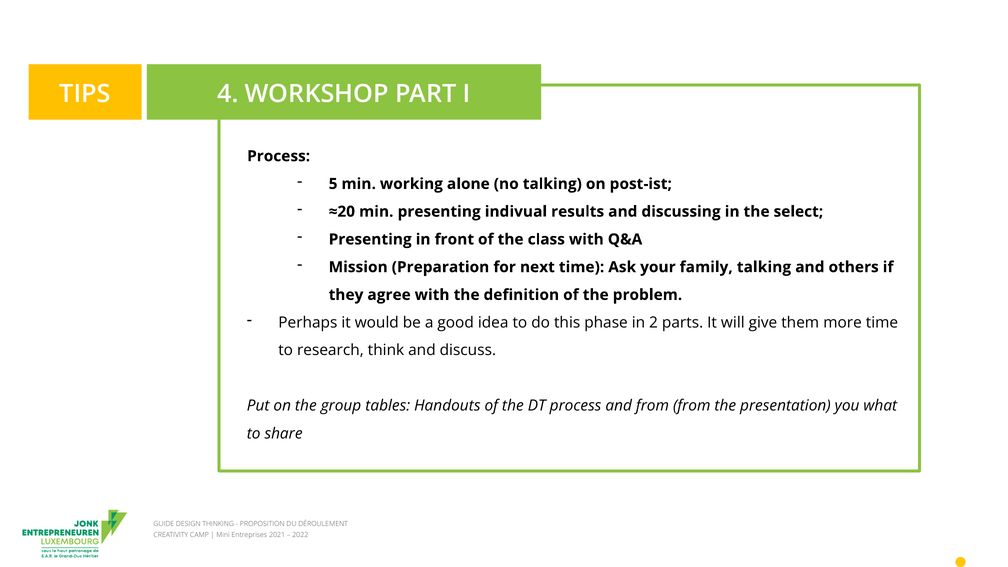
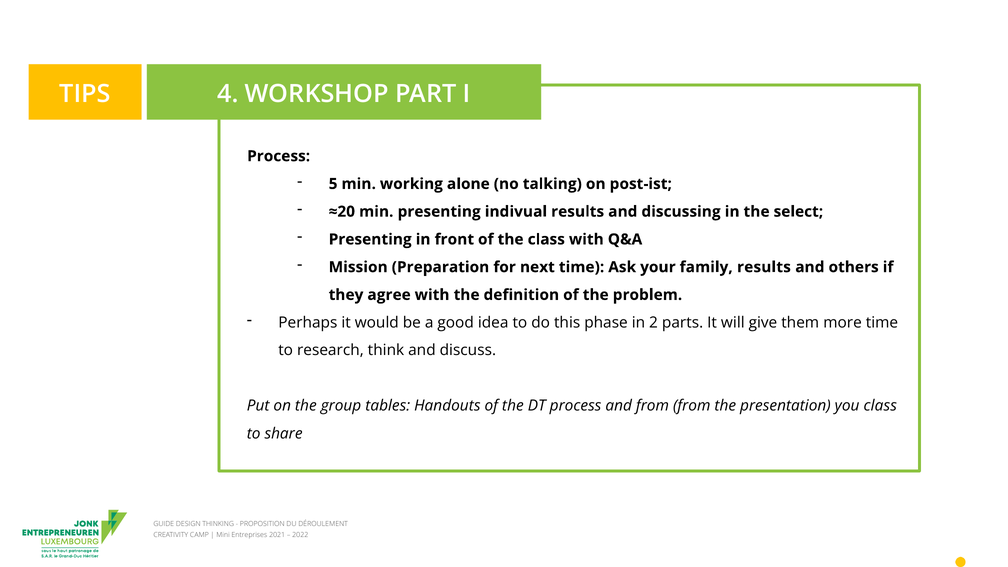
family talking: talking -> results (764, 267)
you what: what -> class (880, 406)
